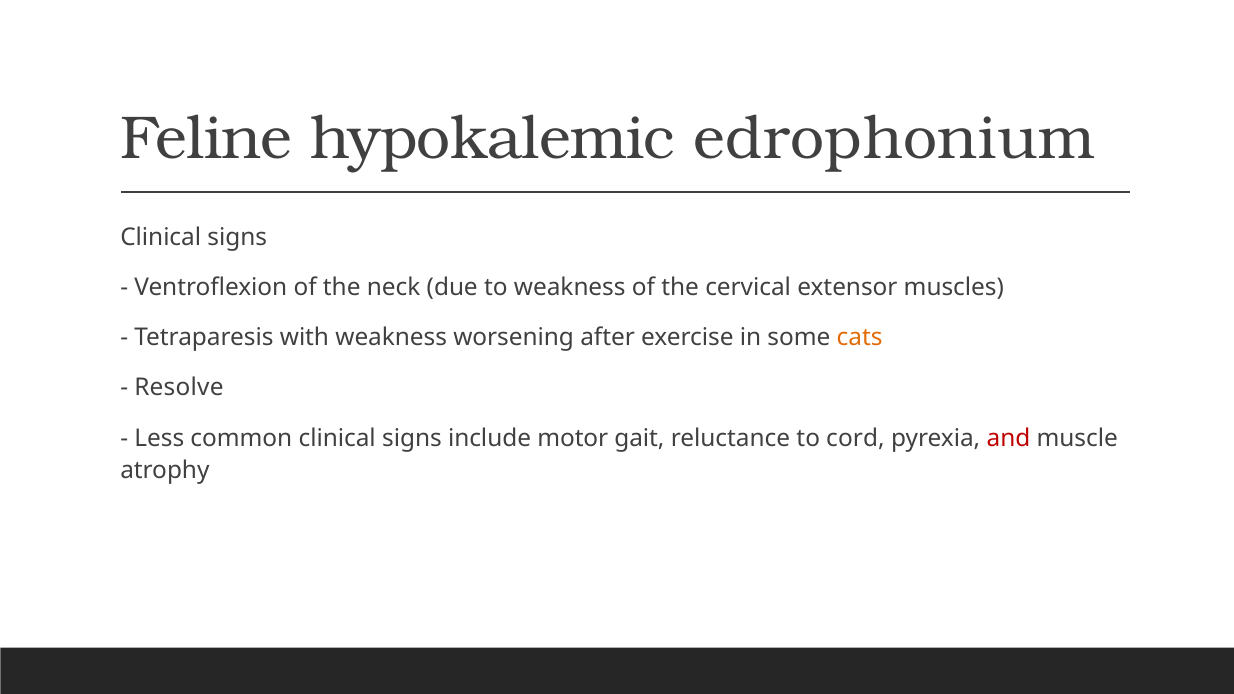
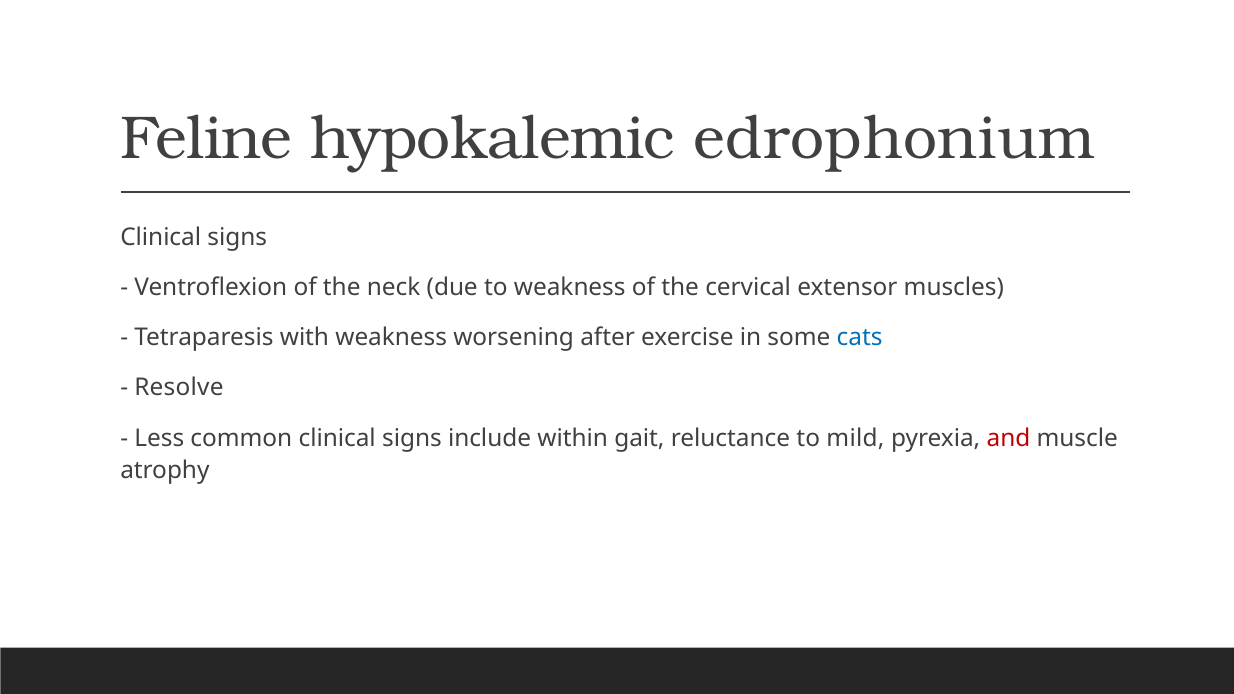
cats colour: orange -> blue (860, 338)
motor: motor -> within (573, 438)
cord: cord -> mild (855, 438)
